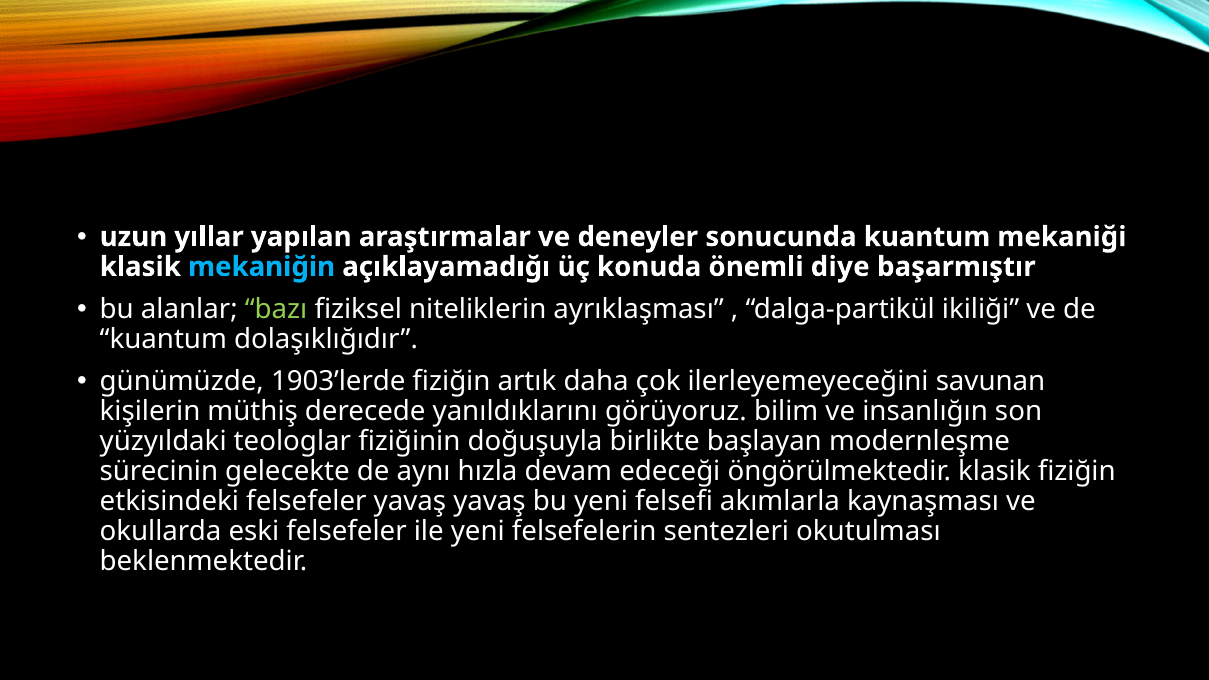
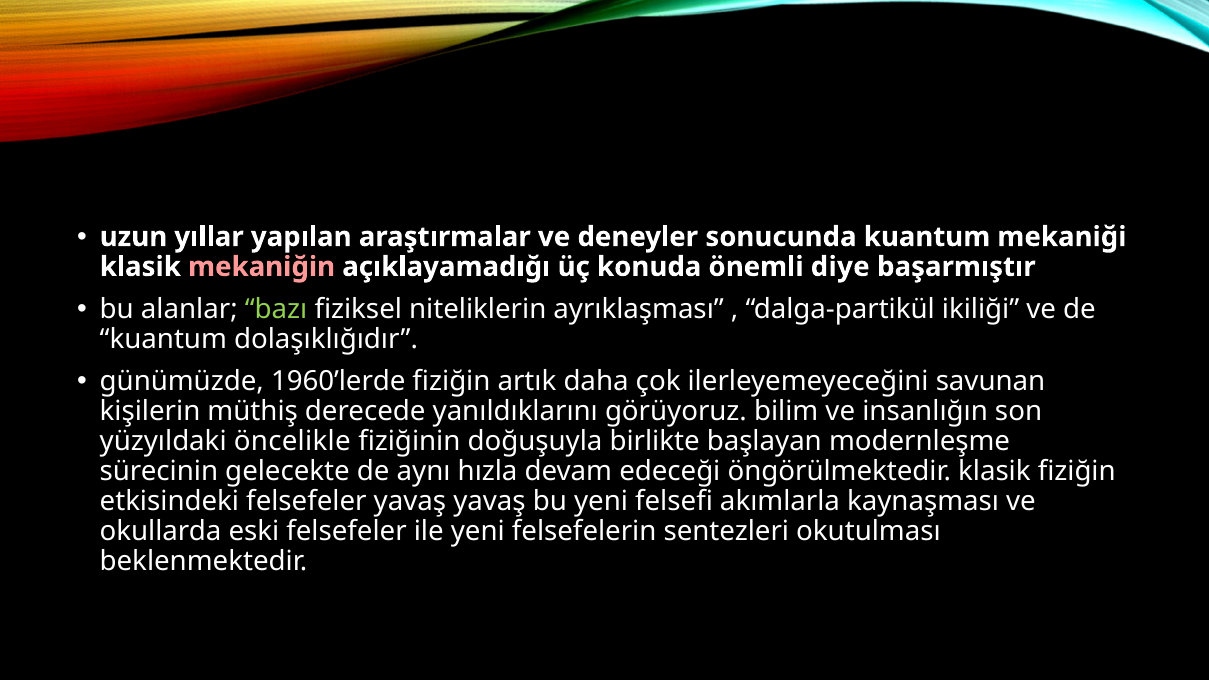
mekaniğin colour: light blue -> pink (262, 267)
1903’lerde: 1903’lerde -> 1960’lerde (338, 382)
teologlar: teologlar -> öncelikle (292, 442)
